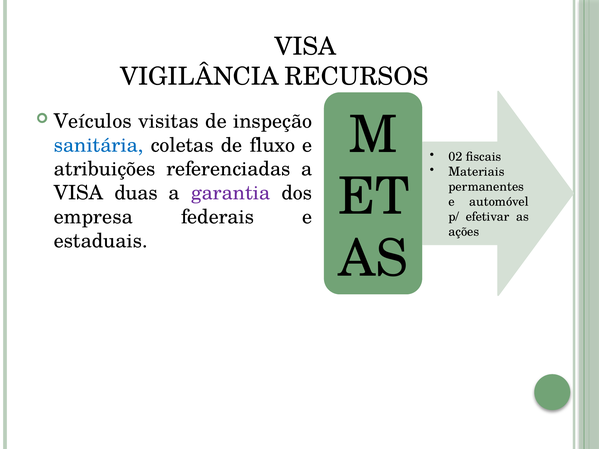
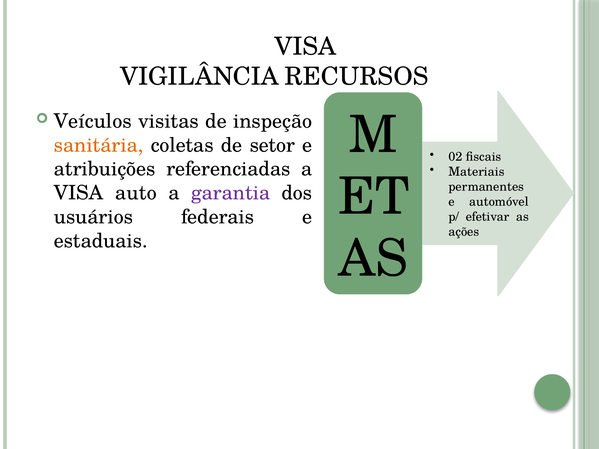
sanitária colour: blue -> orange (99, 145)
fluxo: fluxo -> setor (272, 145)
duas: duas -> auto (136, 193)
empresa: empresa -> usuários (93, 217)
